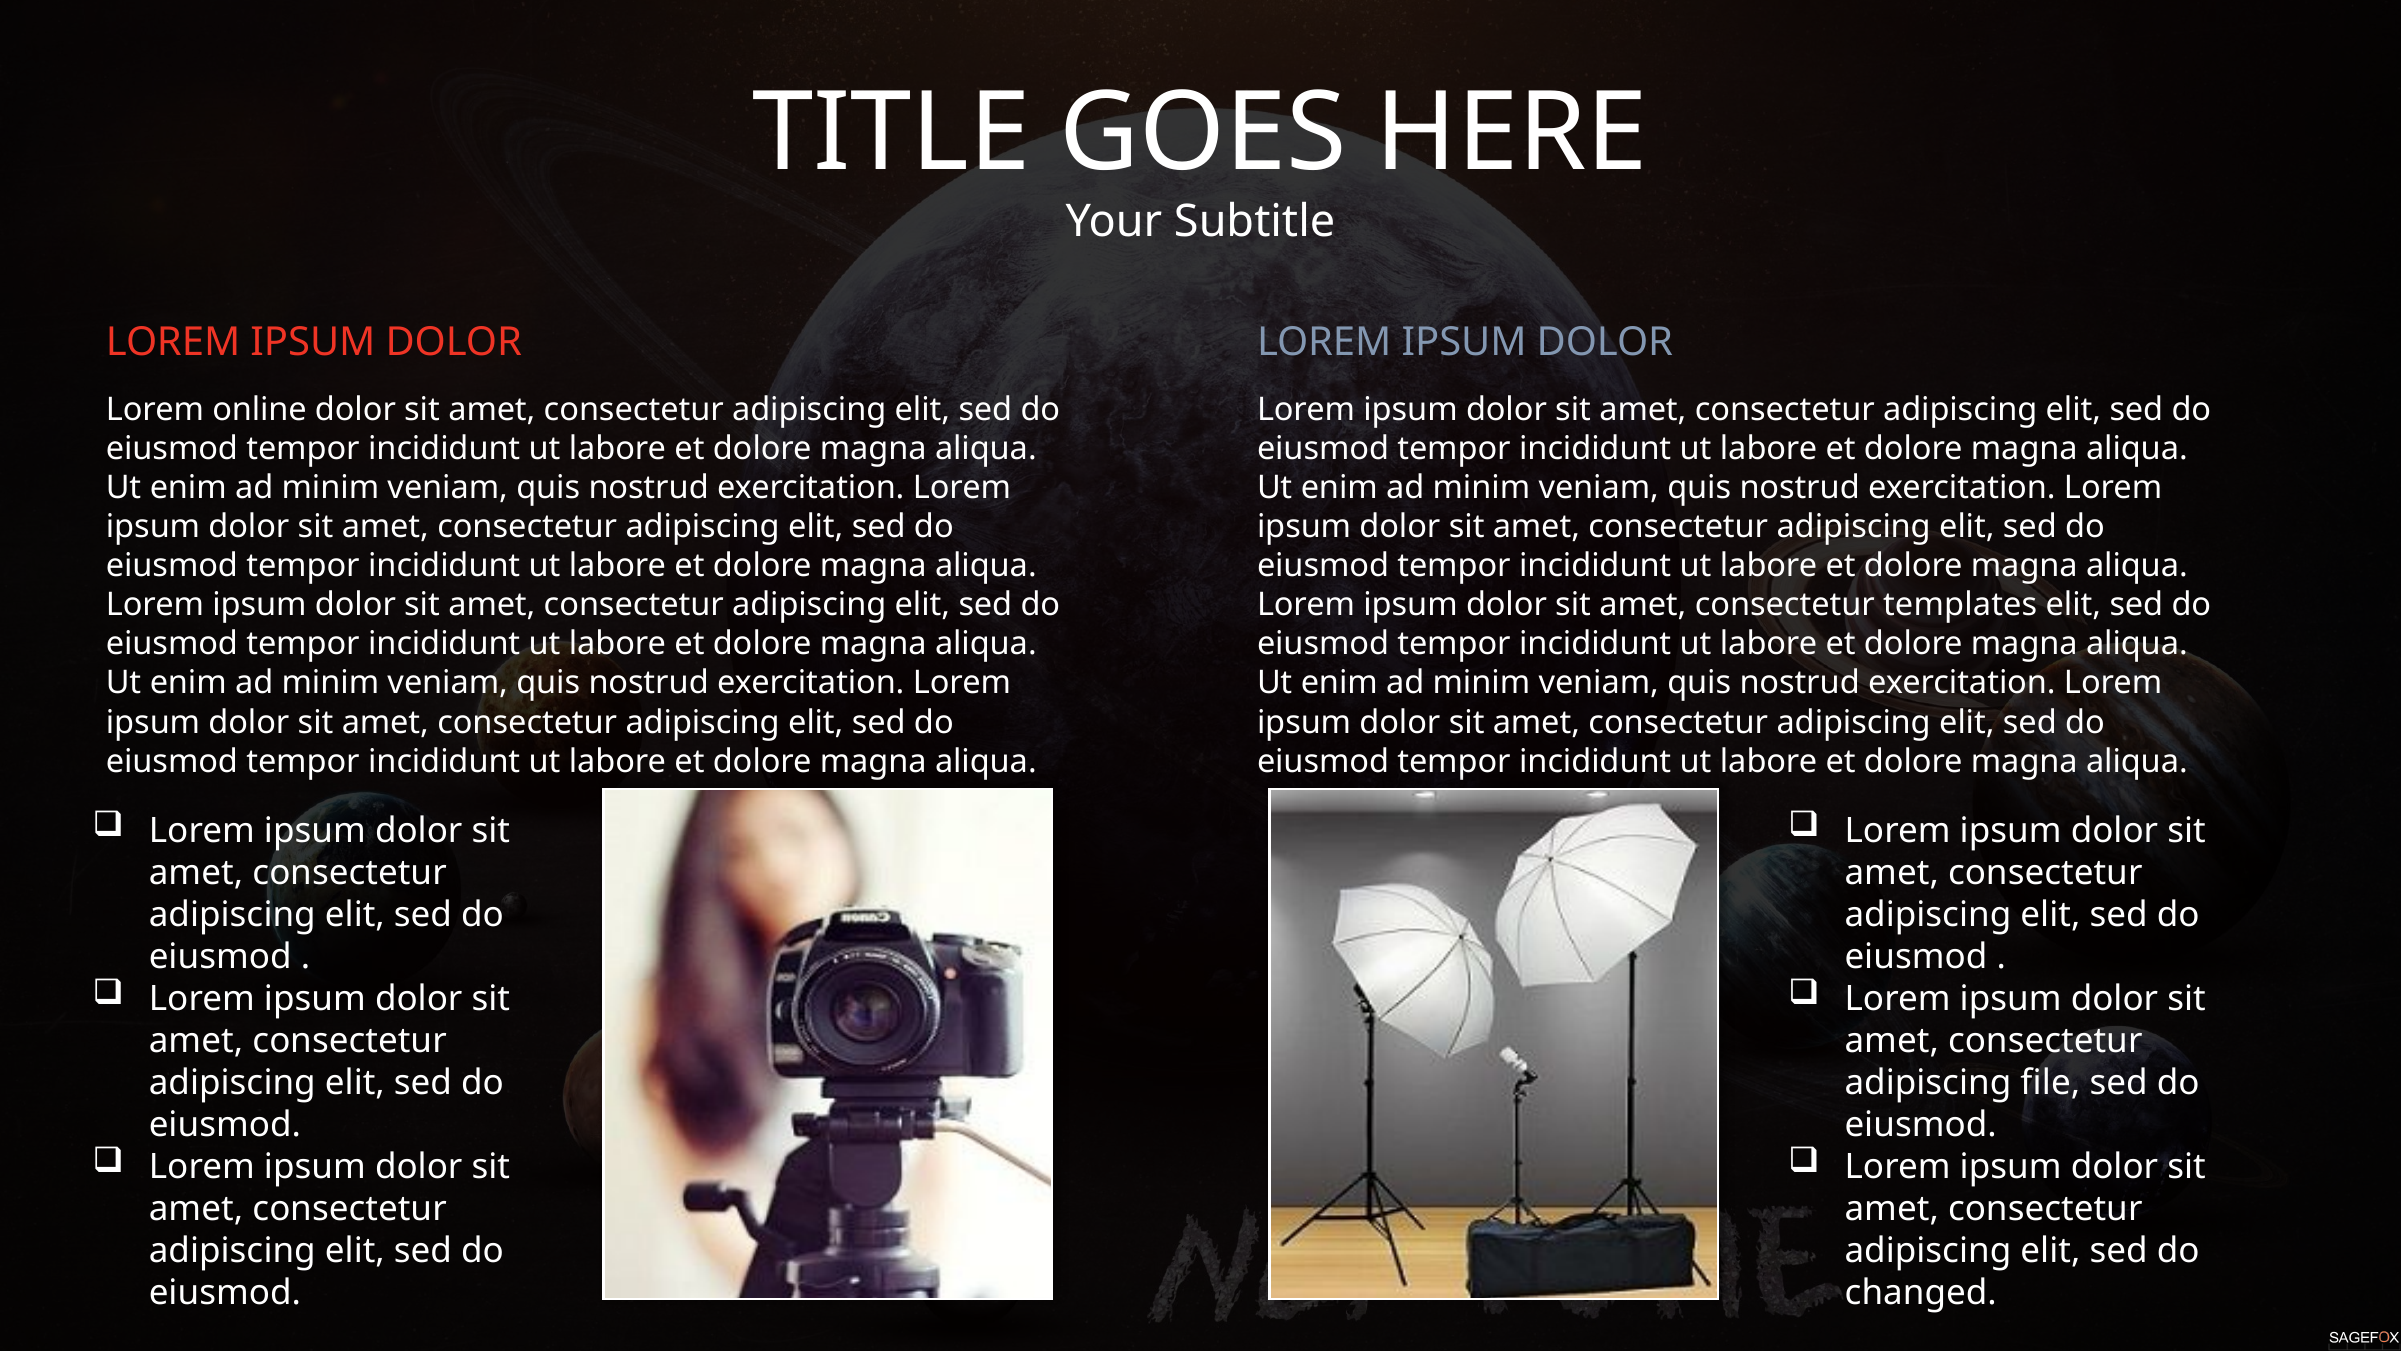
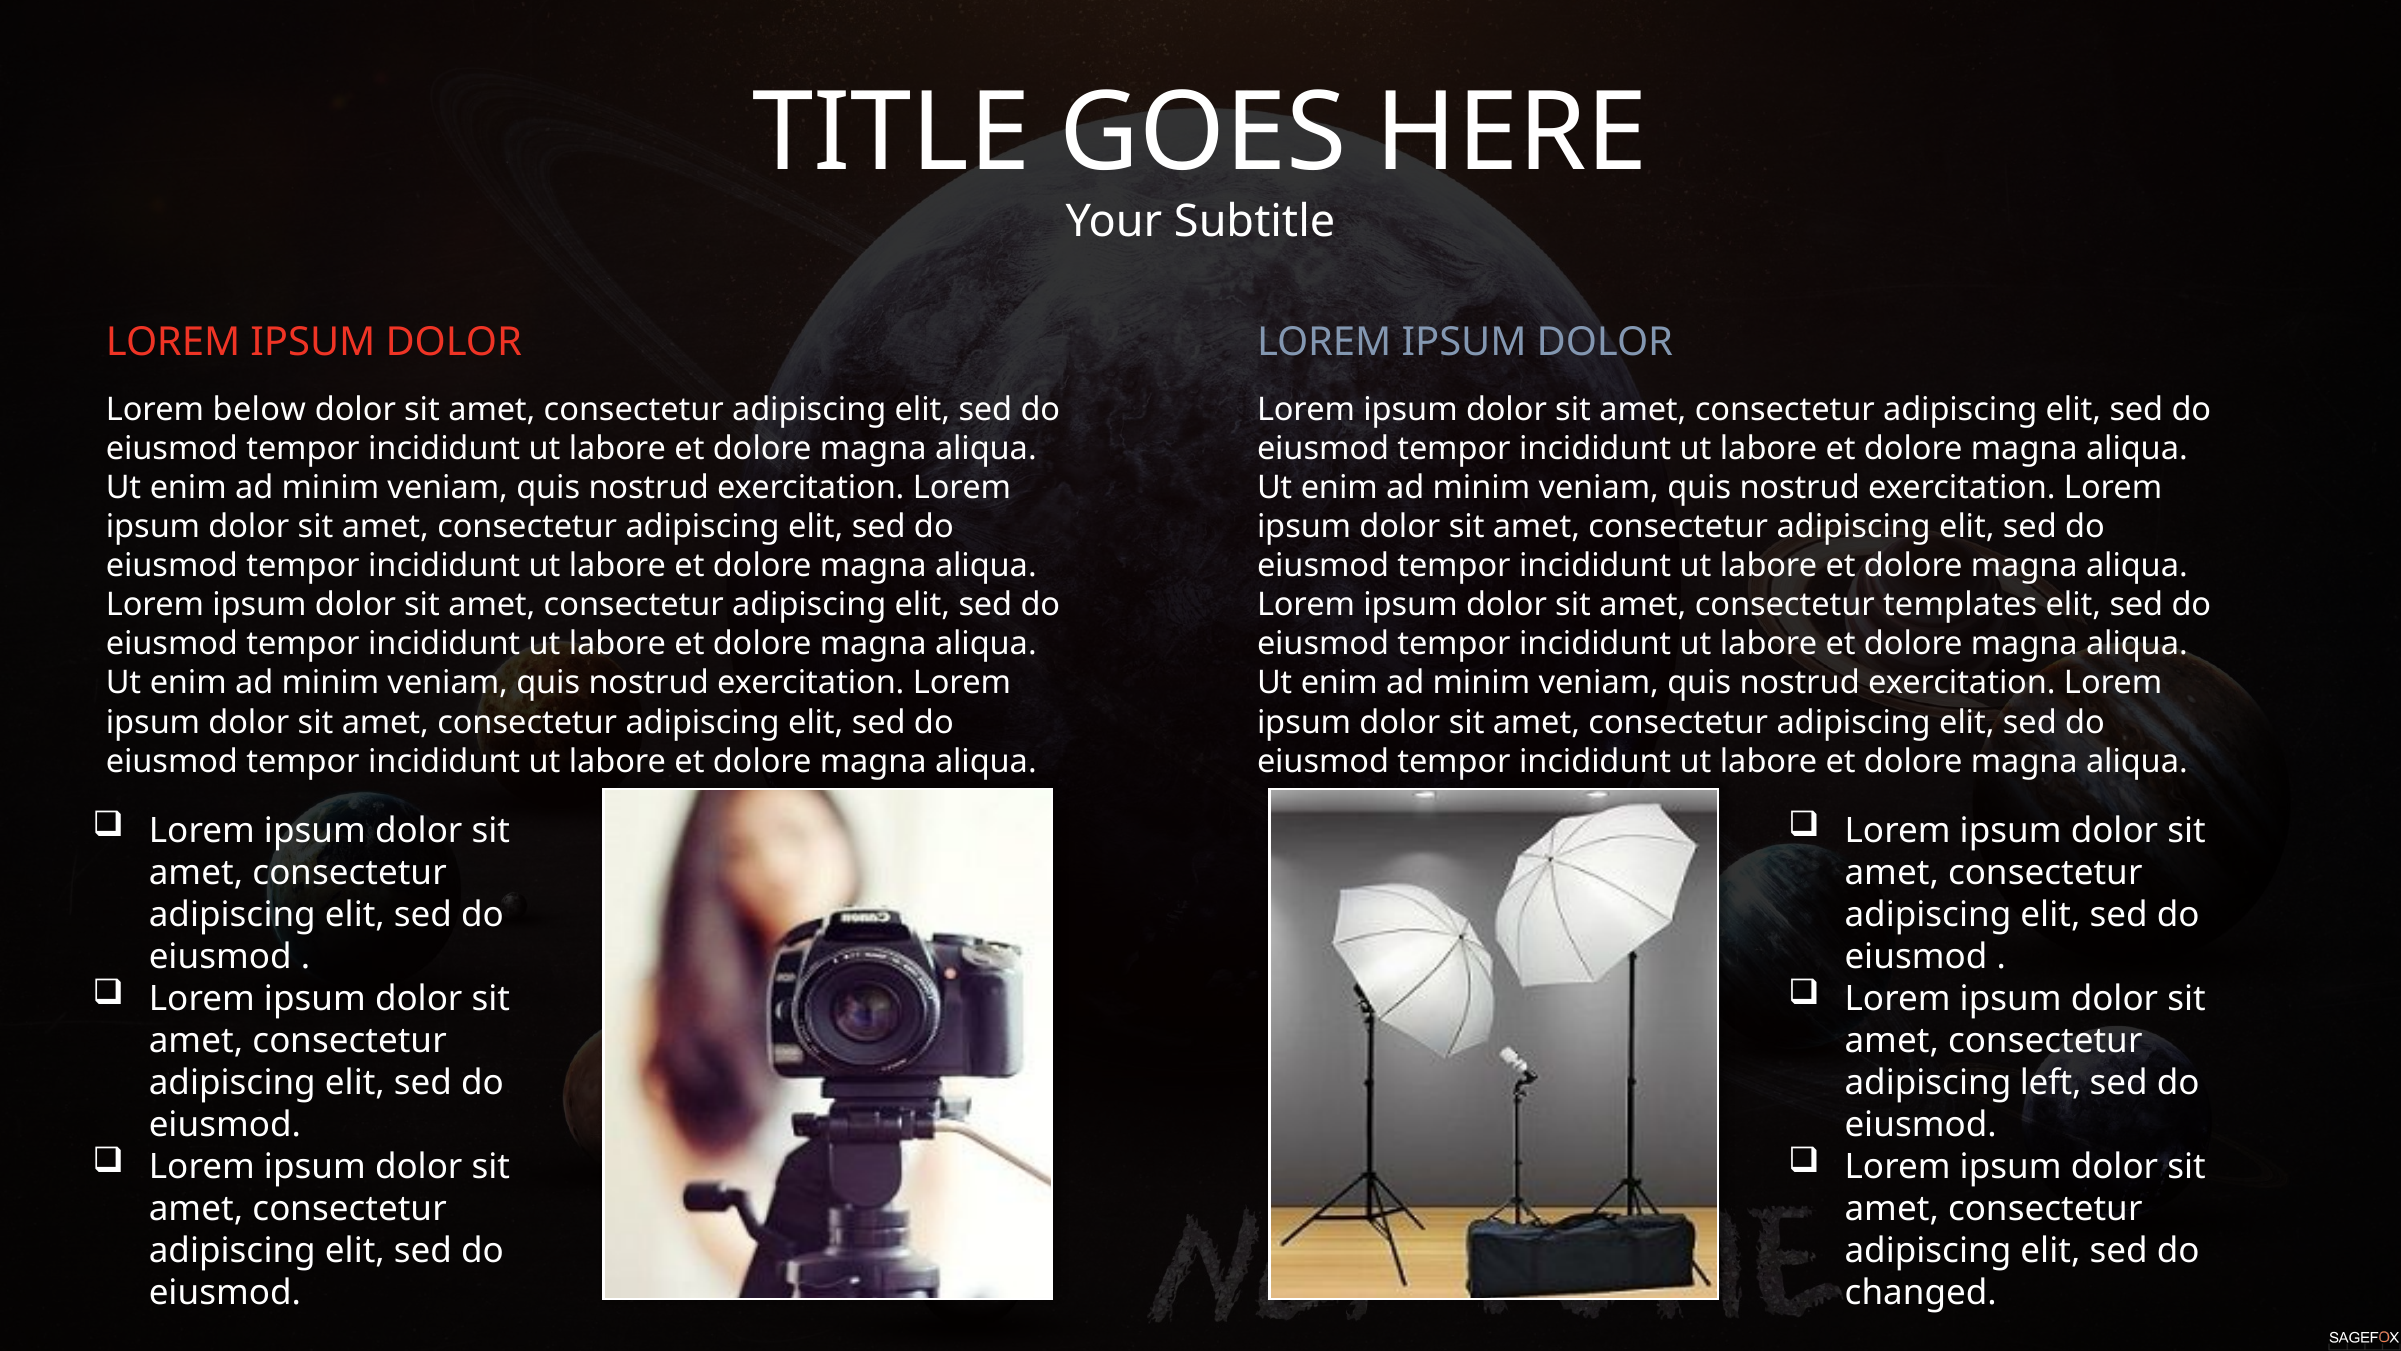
online: online -> below (259, 410)
file: file -> left (2051, 1082)
